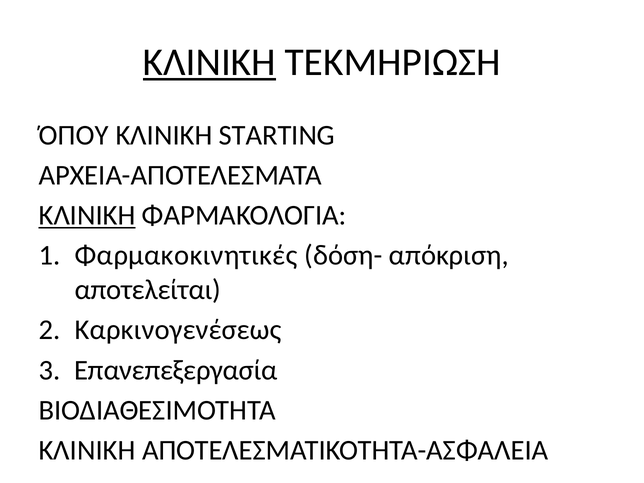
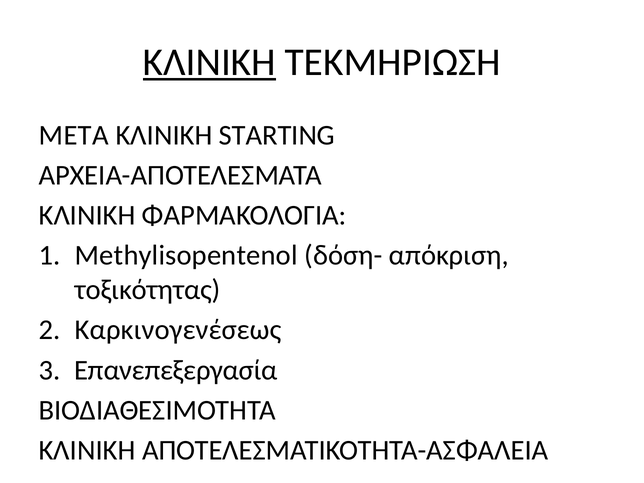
ΌΠΟΥ: ΌΠΟΥ -> ΜΕΤΑ (74, 135)
ΚΛΙΝΙΚΗ underline: present -> none (87, 215)
Φαρμακοκινητικές: Φαρμακοκινητικές -> Methylisopentenol (186, 255)
αποτελείται: αποτελείται -> τοξικότητας (148, 290)
